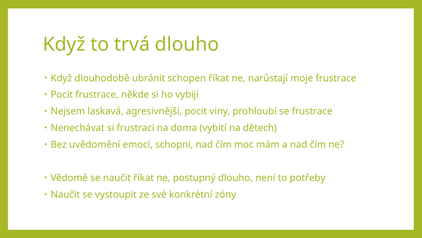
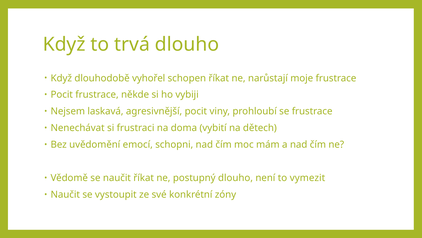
ubránit: ubránit -> vyhořel (149, 78)
potřeby: potřeby -> vymezit (307, 178)
